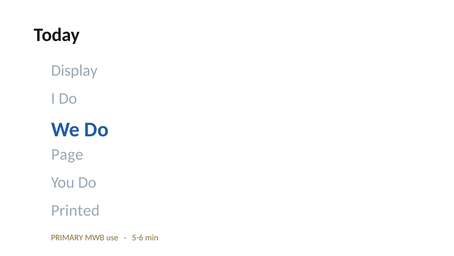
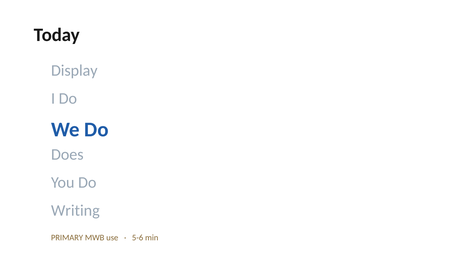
Page: Page -> Does (67, 154)
Printed: Printed -> Writing (75, 210)
